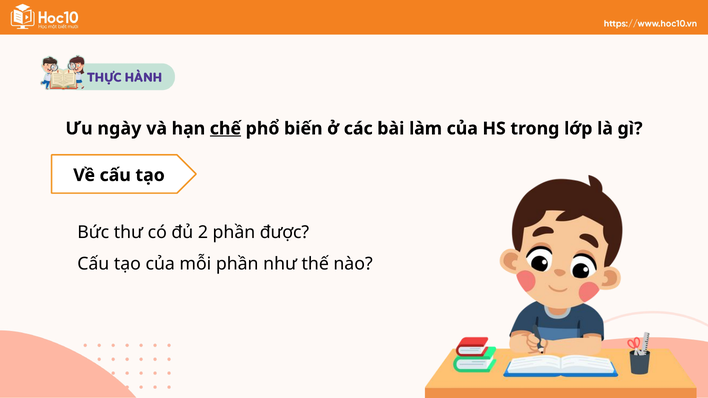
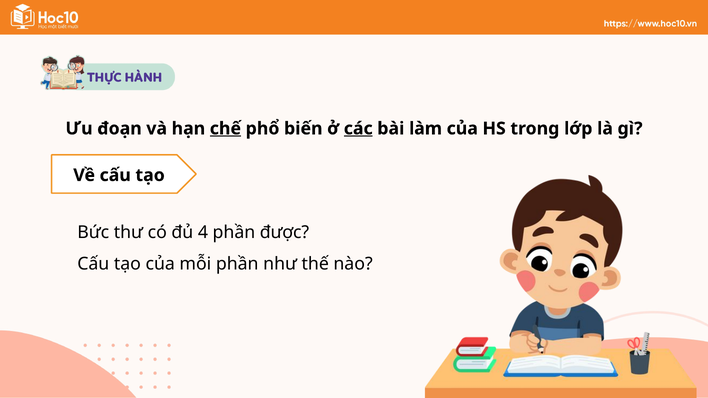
ngày: ngày -> đoạn (119, 129)
các underline: none -> present (358, 129)
2: 2 -> 4 (203, 232)
